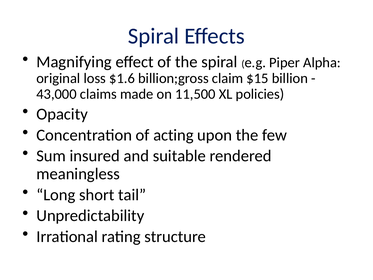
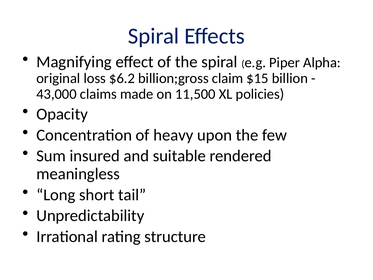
$1.6: $1.6 -> $6.2 (122, 78)
acting: acting -> heavy (173, 135)
